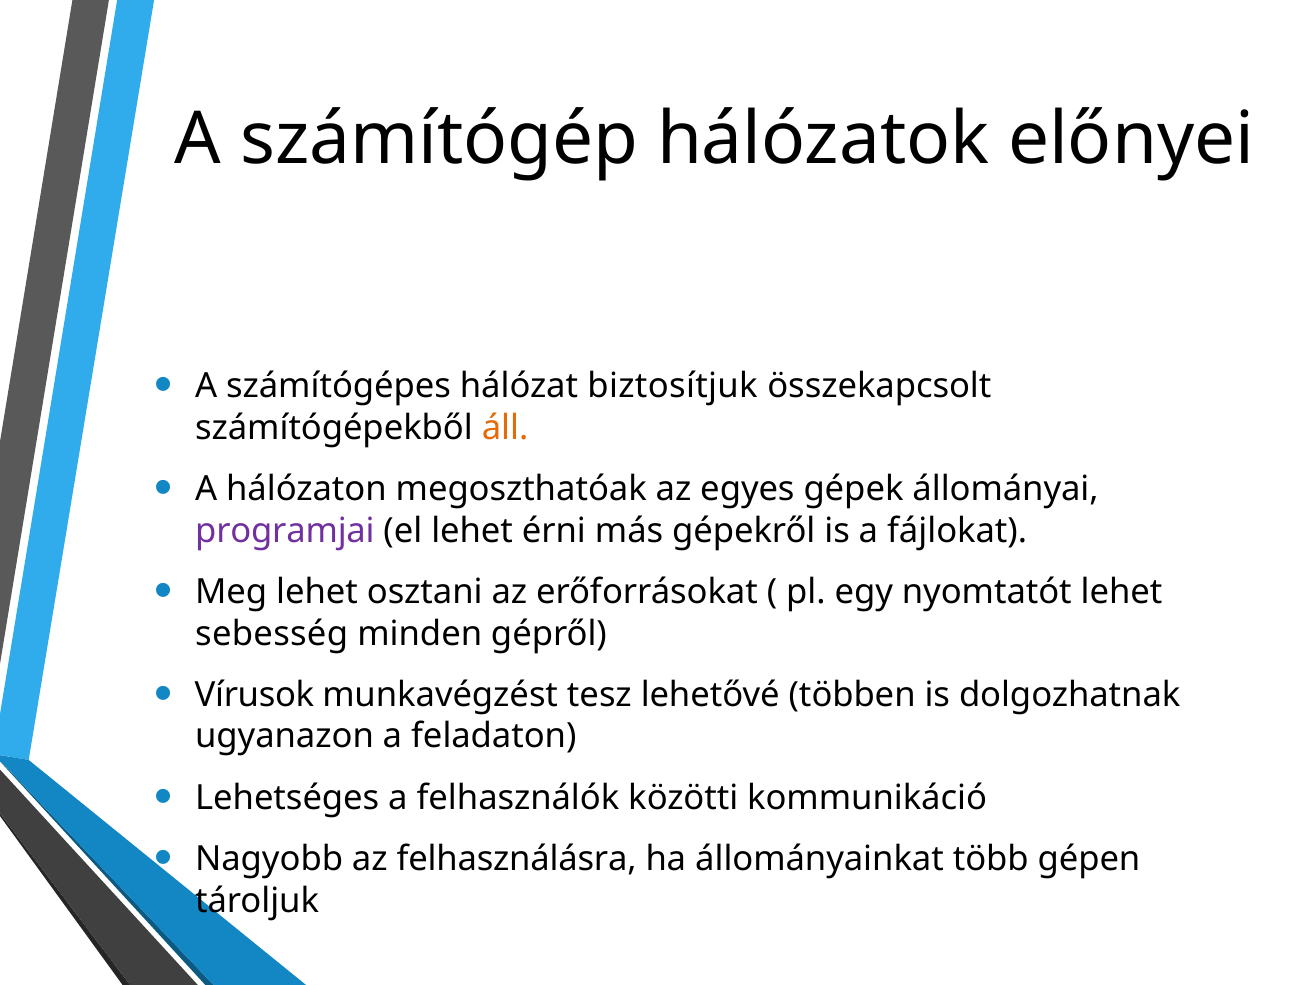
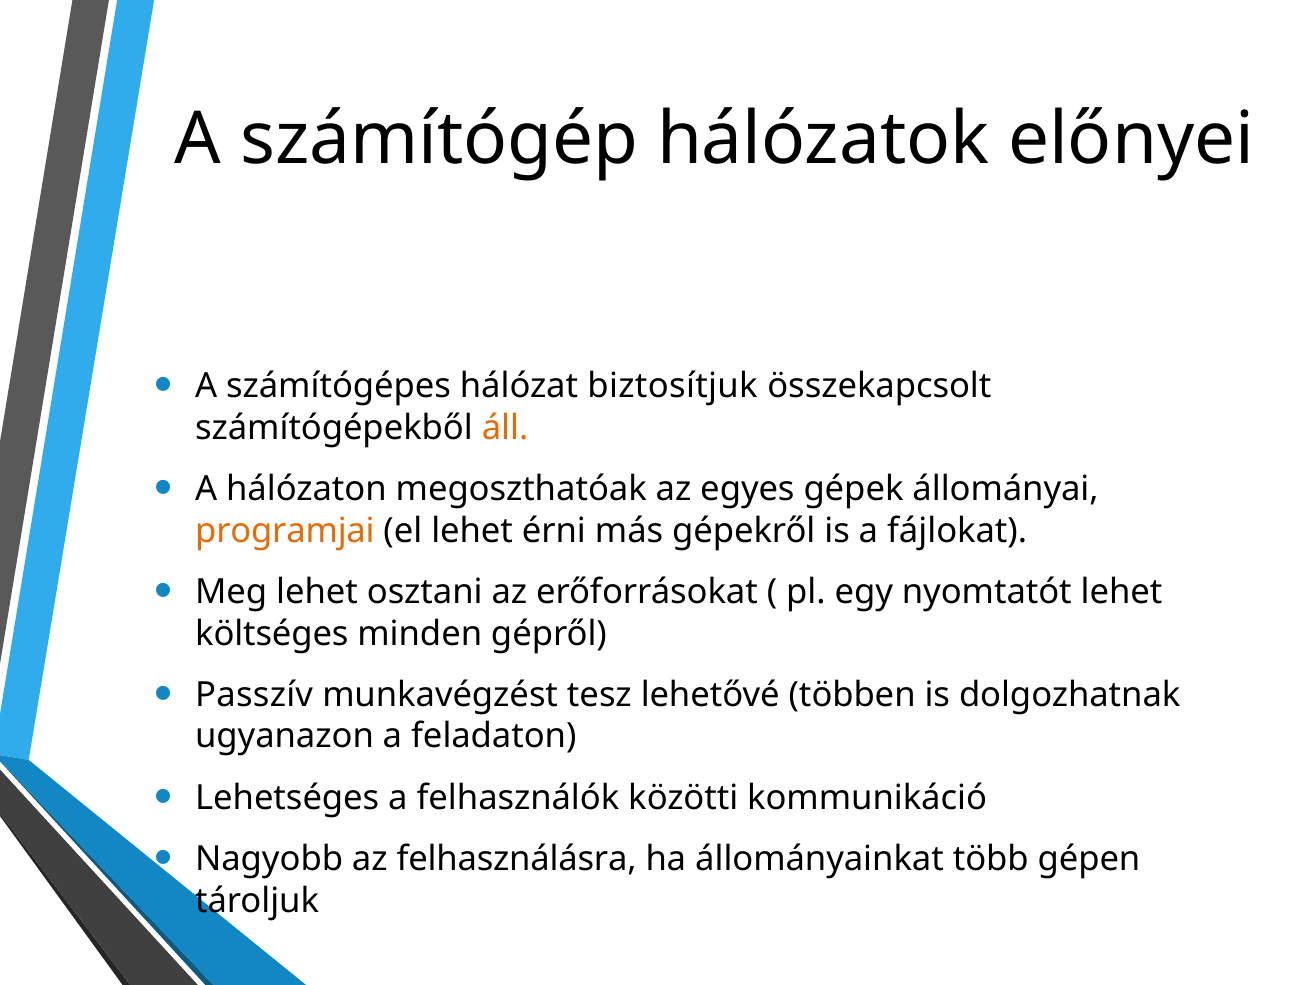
programjai colour: purple -> orange (285, 531)
sebesség: sebesség -> költséges (272, 633)
Vírusok: Vírusok -> Passzív (254, 695)
